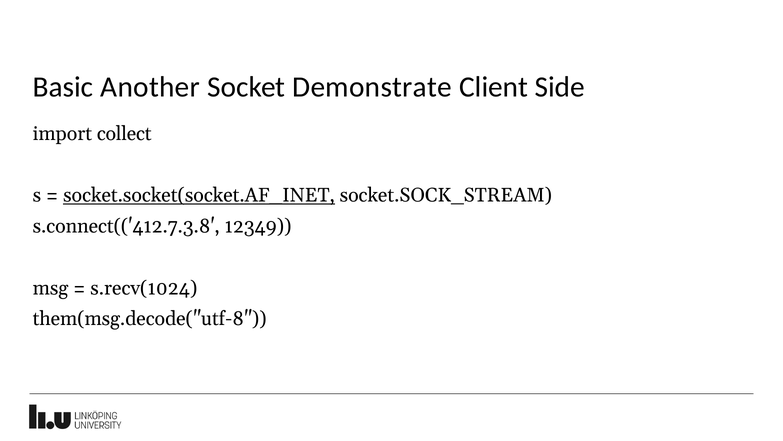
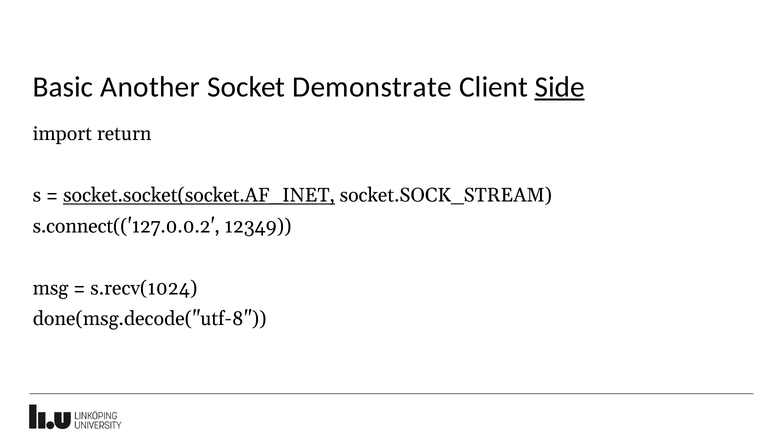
Side underline: none -> present (560, 87)
collect: collect -> return (124, 134)
s.connect(('412.7.3.8: s.connect(('412.7.3.8 -> s.connect(('127.0.0.2 (126, 226)
them(msg.decode("utf-8: them(msg.decode("utf-8 -> done(msg.decode("utf-8 (150, 319)
